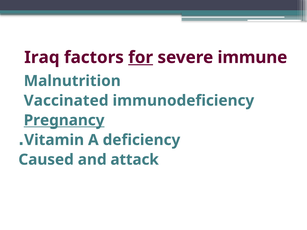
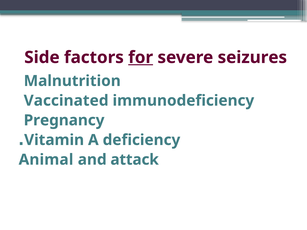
Iraq: Iraq -> Side (42, 57)
immune: immune -> seizures (252, 57)
Pregnancy underline: present -> none (64, 120)
Caused: Caused -> Animal (46, 160)
